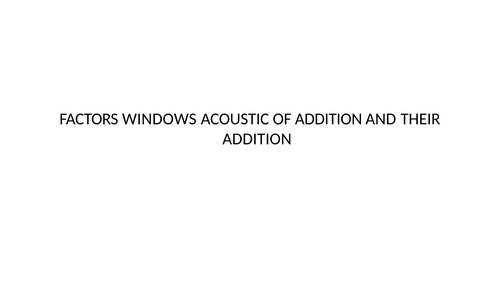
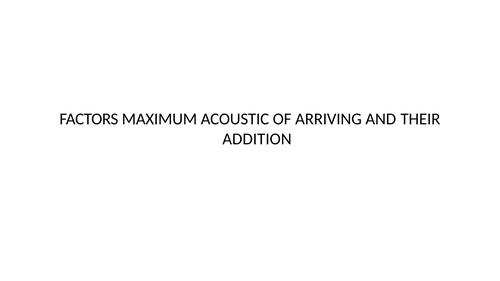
WINDOWS: WINDOWS -> MAXIMUM (159, 119)
OF ADDITION: ADDITION -> ARRIVING (329, 119)
